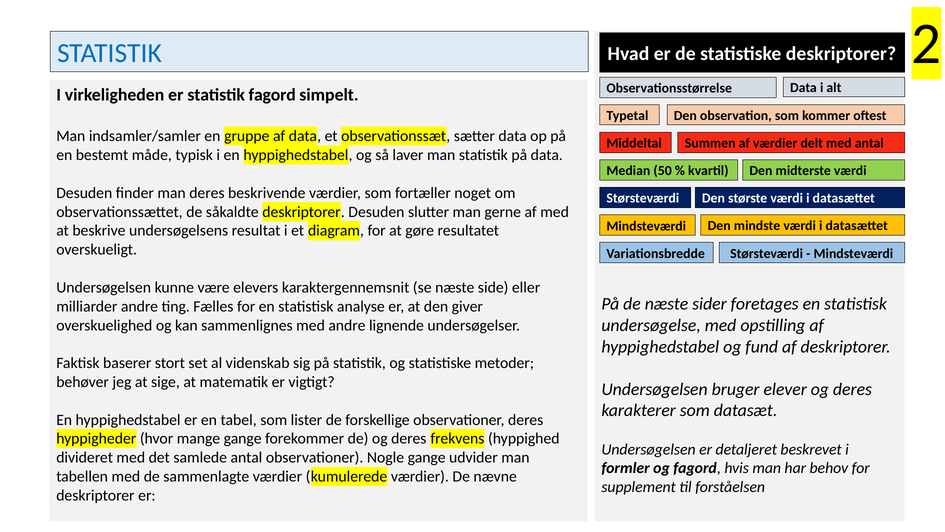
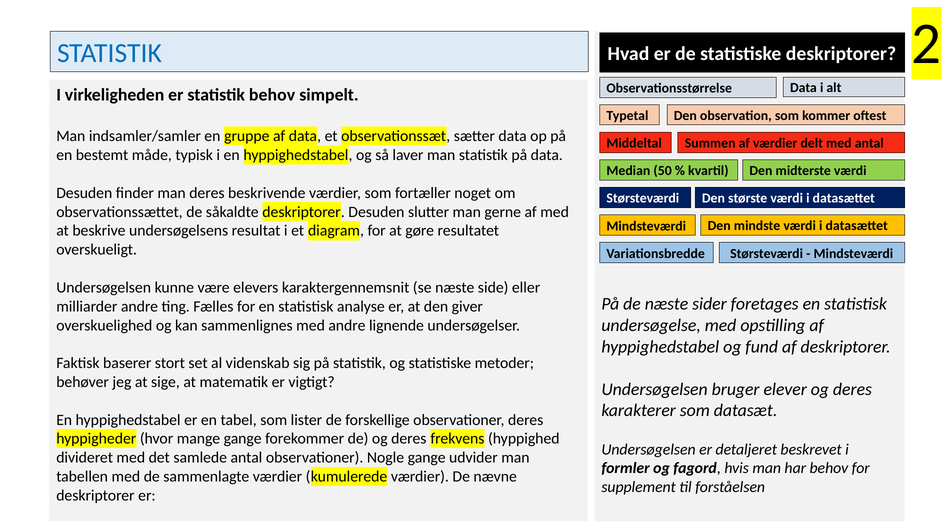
statistik fagord: fagord -> behov (272, 95)
